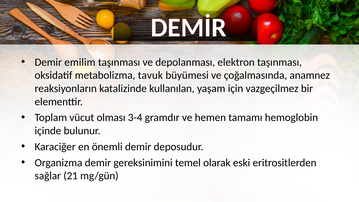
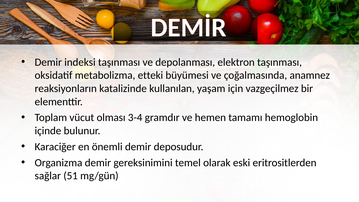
emilim: emilim -> indeksi (80, 62)
tavuk: tavuk -> etteki (150, 75)
21: 21 -> 51 (71, 176)
